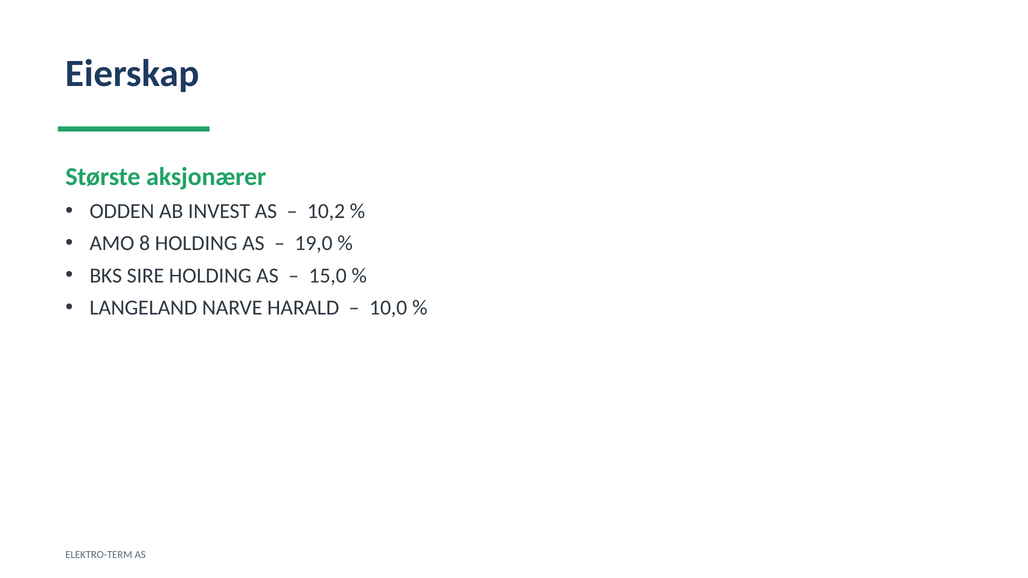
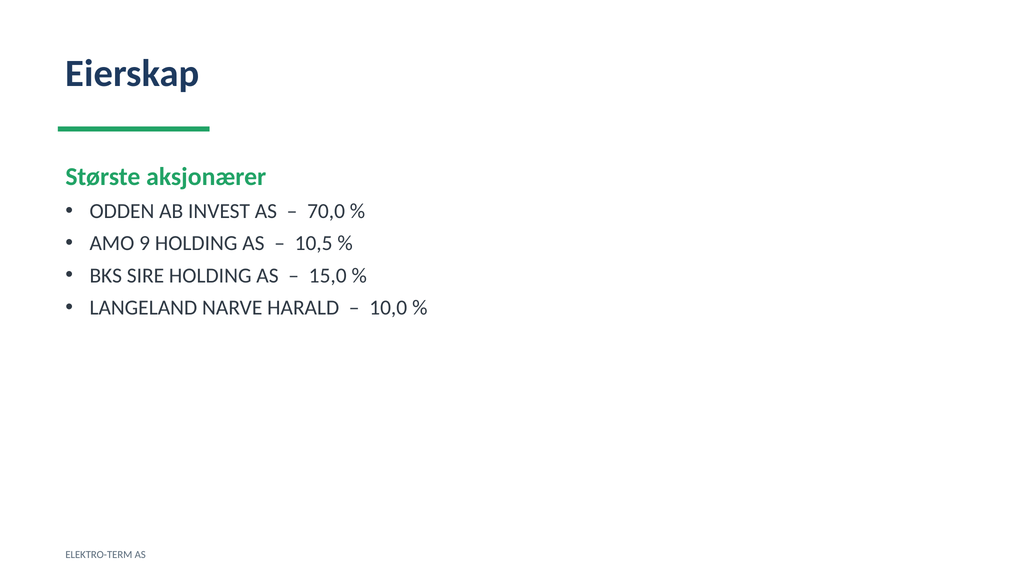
10,2: 10,2 -> 70,0 (326, 211)
8: 8 -> 9 (145, 244)
19,0: 19,0 -> 10,5 (314, 244)
